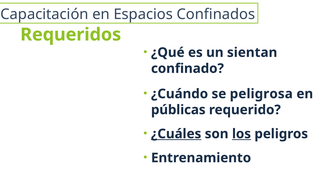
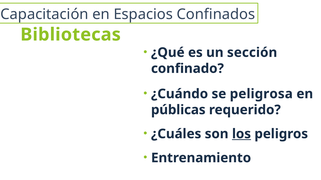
Requeridos: Requeridos -> Bibliotecas (71, 35)
sientan: sientan -> sección (252, 53)
¿Cuáles underline: present -> none (176, 134)
